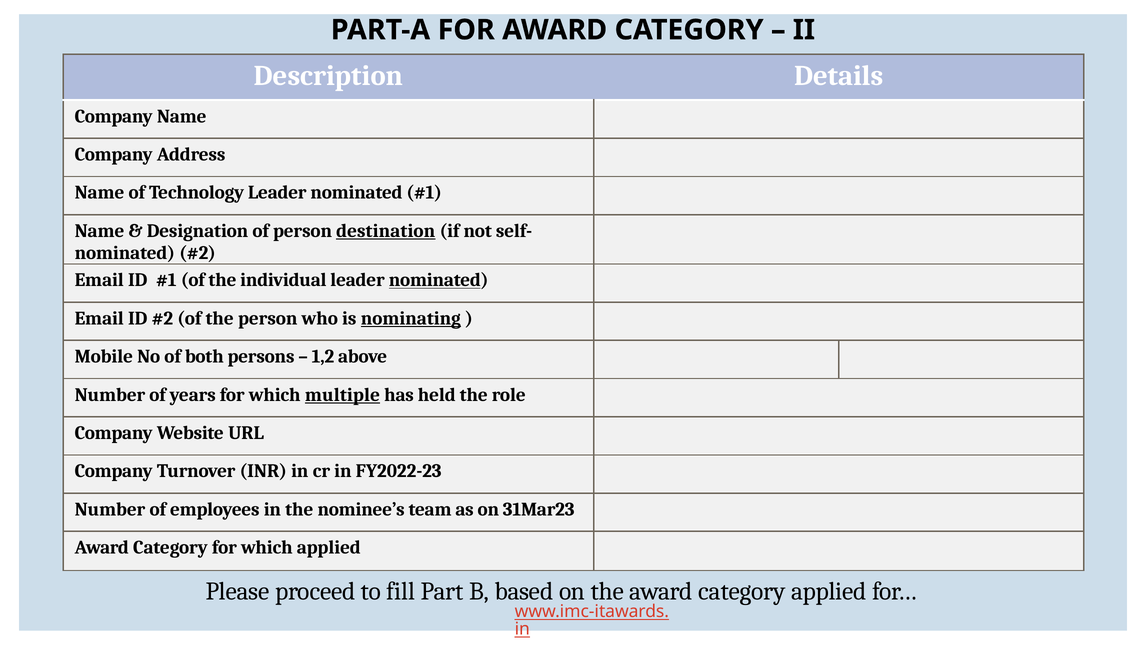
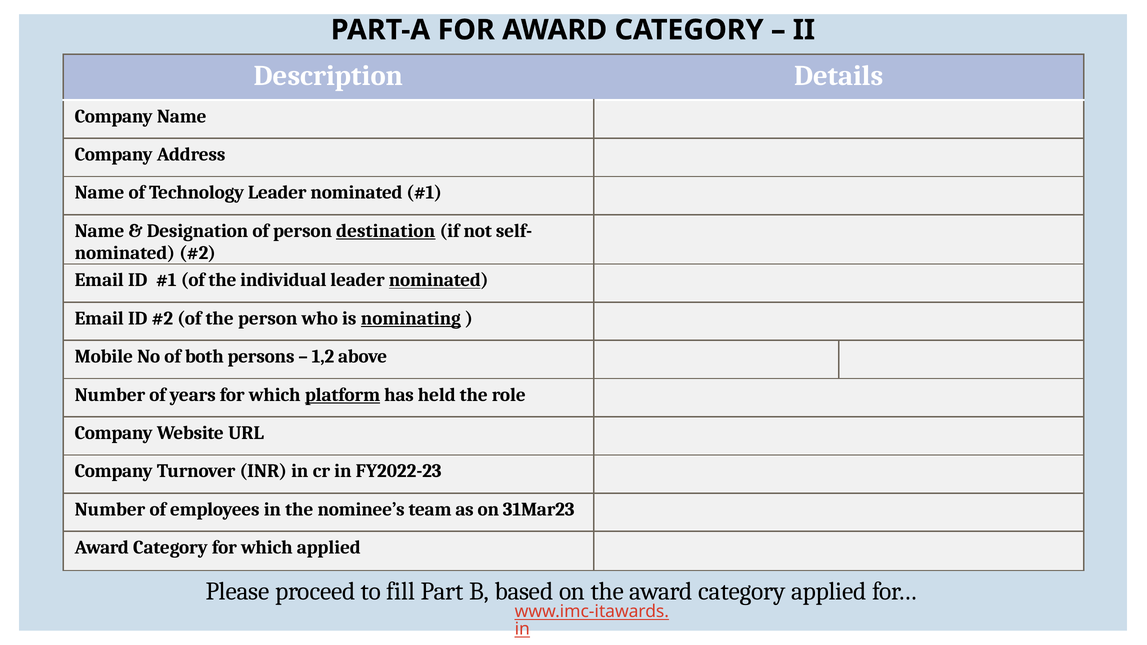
multiple: multiple -> platform (343, 395)
